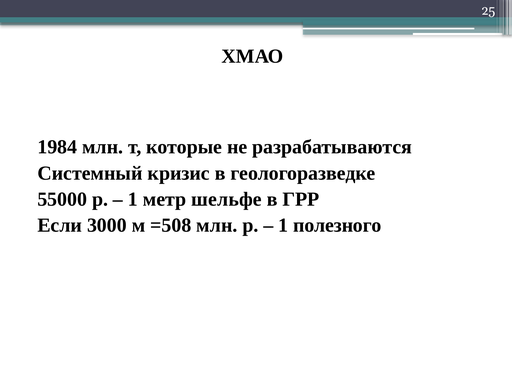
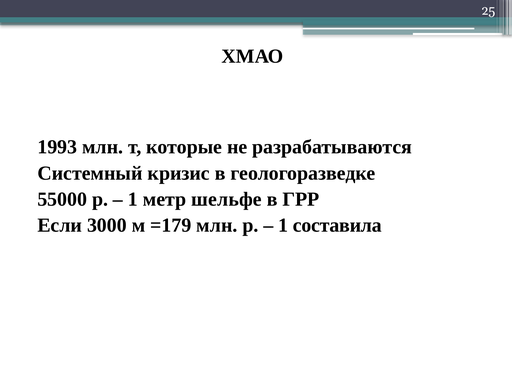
1984: 1984 -> 1993 (57, 147)
=508: =508 -> =179 (171, 225)
полезного: полезного -> составила (337, 225)
